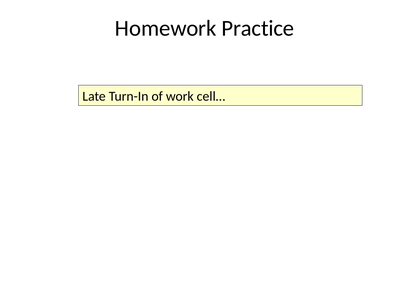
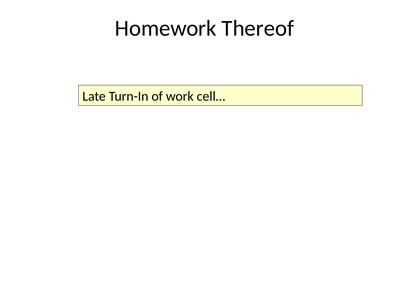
Practice: Practice -> Thereof (258, 28)
